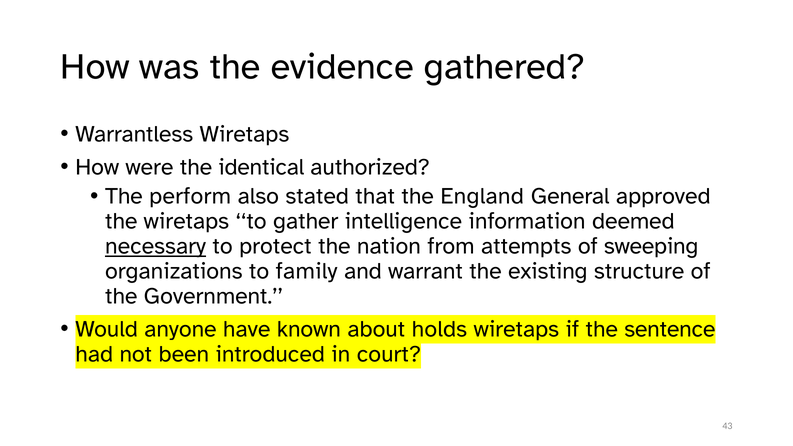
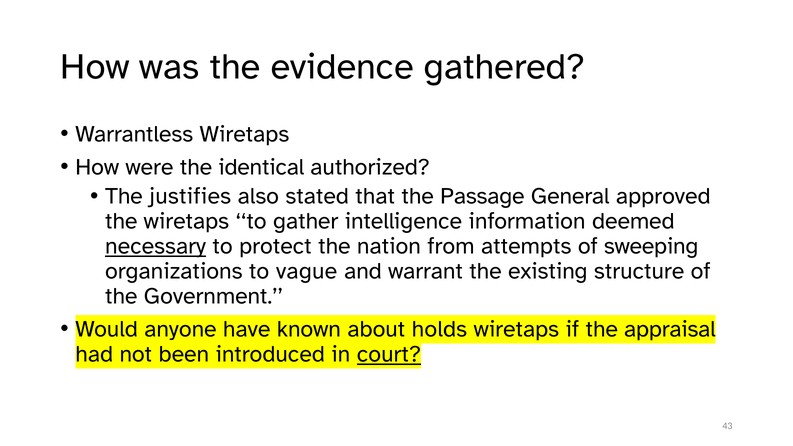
perform: perform -> justifies (190, 196)
England: England -> Passage (482, 196)
family: family -> vague (307, 271)
sentence: sentence -> appraisal (670, 329)
court underline: none -> present (389, 354)
